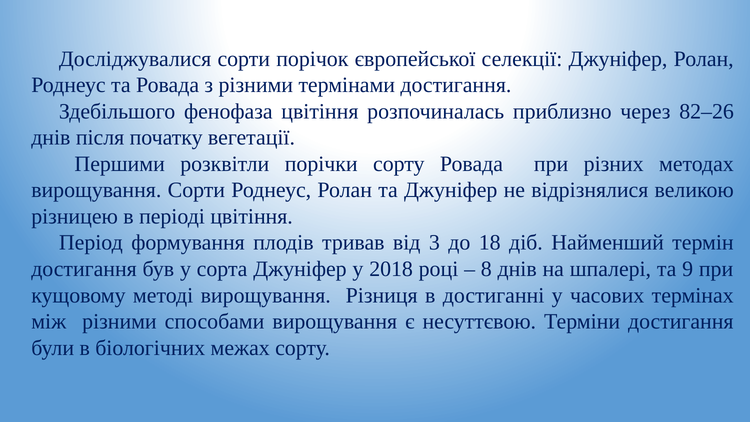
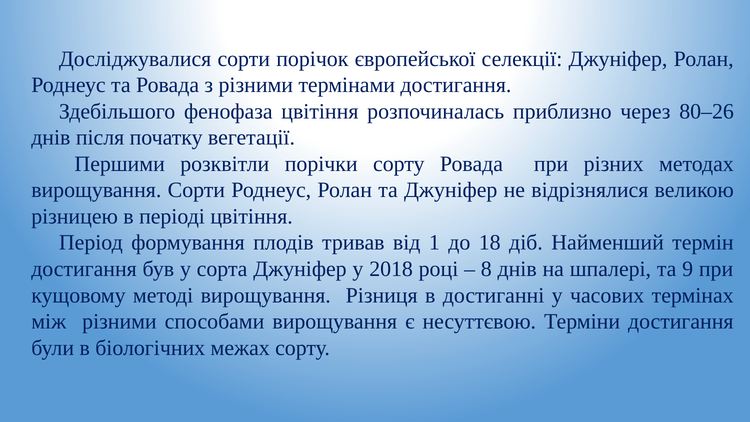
82–26: 82–26 -> 80–26 (707, 111)
3: 3 -> 1 (434, 243)
